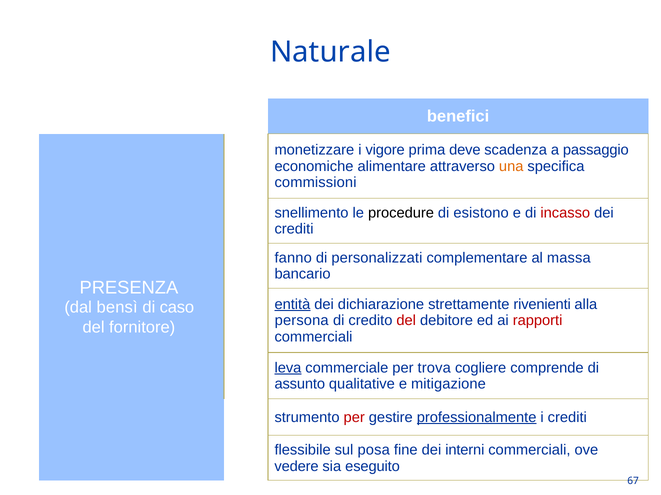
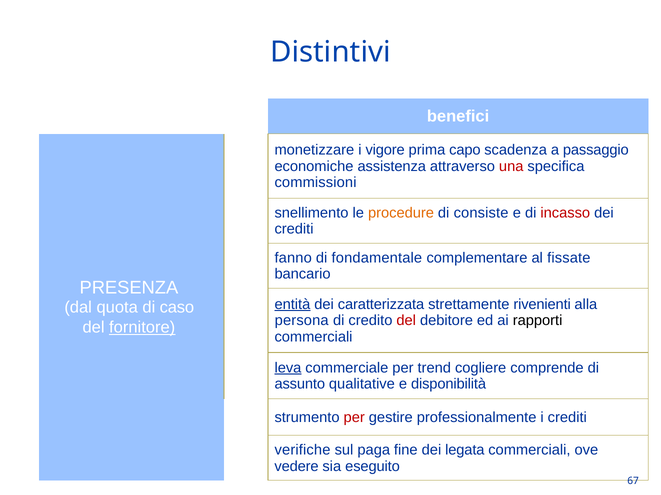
Naturale: Naturale -> Distintivi (330, 52)
deve: deve -> capo (465, 150)
alimentare: alimentare -> assistenza (392, 166)
una colour: orange -> red (511, 166)
procedure colour: black -> orange (401, 213)
esistono: esistono -> consiste (481, 213)
personalizzati: personalizzati -> fondamentale (377, 258)
massa: massa -> fissate (569, 258)
dichiarazione: dichiarazione -> caratterizzata (381, 305)
bensì: bensì -> quota (117, 308)
rapporti colour: red -> black (538, 321)
fornitore underline: none -> present (142, 328)
trova: trova -> trend (434, 368)
mitigazione: mitigazione -> disponibilità (449, 385)
professionalmente underline: present -> none (477, 418)
flessibile: flessibile -> verifiche (303, 451)
posa: posa -> paga (374, 451)
interni: interni -> legata (465, 451)
